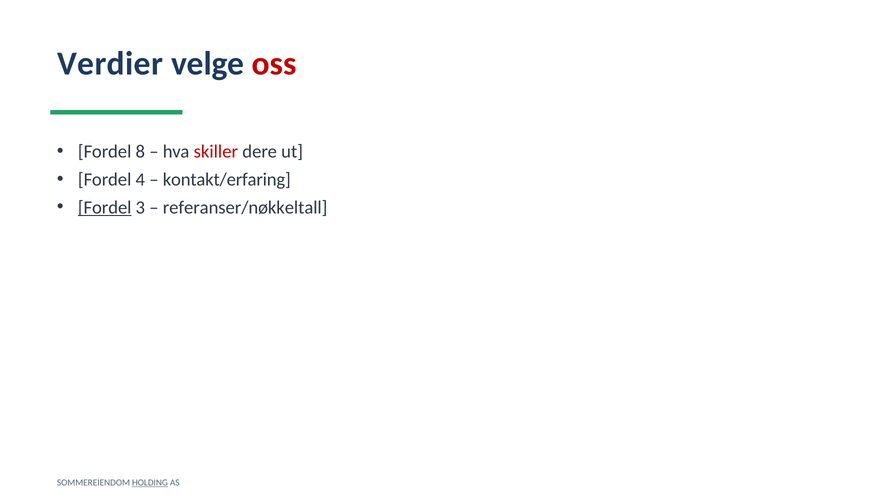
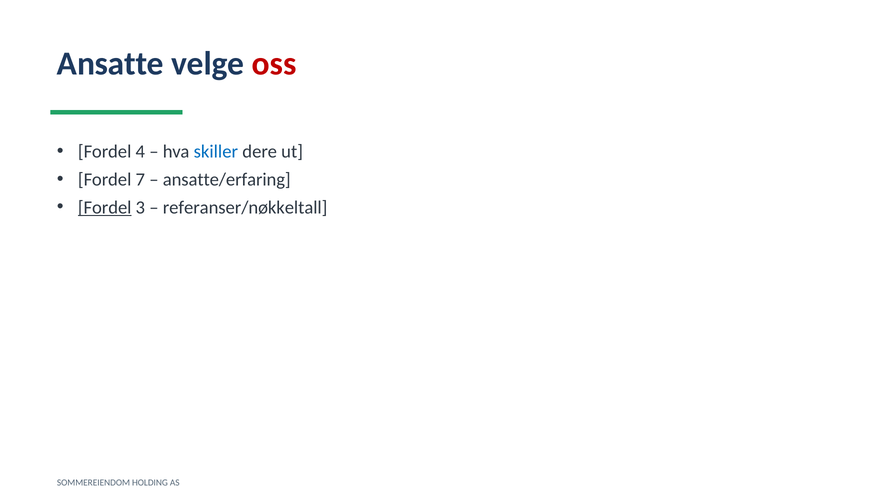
Verdier: Verdier -> Ansatte (110, 64)
8: 8 -> 4 (140, 152)
skiller colour: red -> blue (216, 152)
4: 4 -> 7 (140, 180)
kontakt/erfaring: kontakt/erfaring -> ansatte/erfaring (227, 180)
HOLDING underline: present -> none (150, 483)
